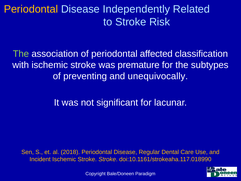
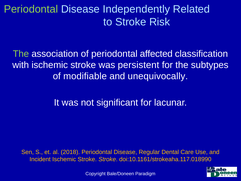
Periodontal colour: yellow -> light green (31, 9)
premature: premature -> persistent (138, 65)
preventing: preventing -> modifiable (85, 76)
